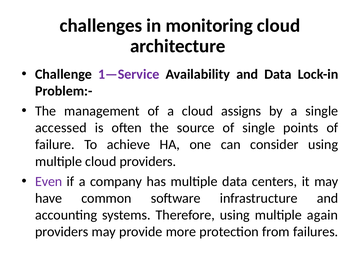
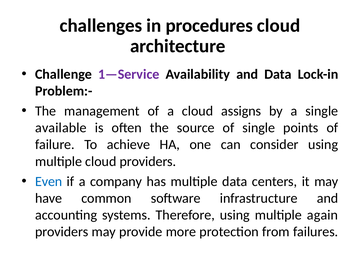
monitoring: monitoring -> procedures (209, 26)
accessed: accessed -> available (61, 128)
Even colour: purple -> blue (49, 181)
